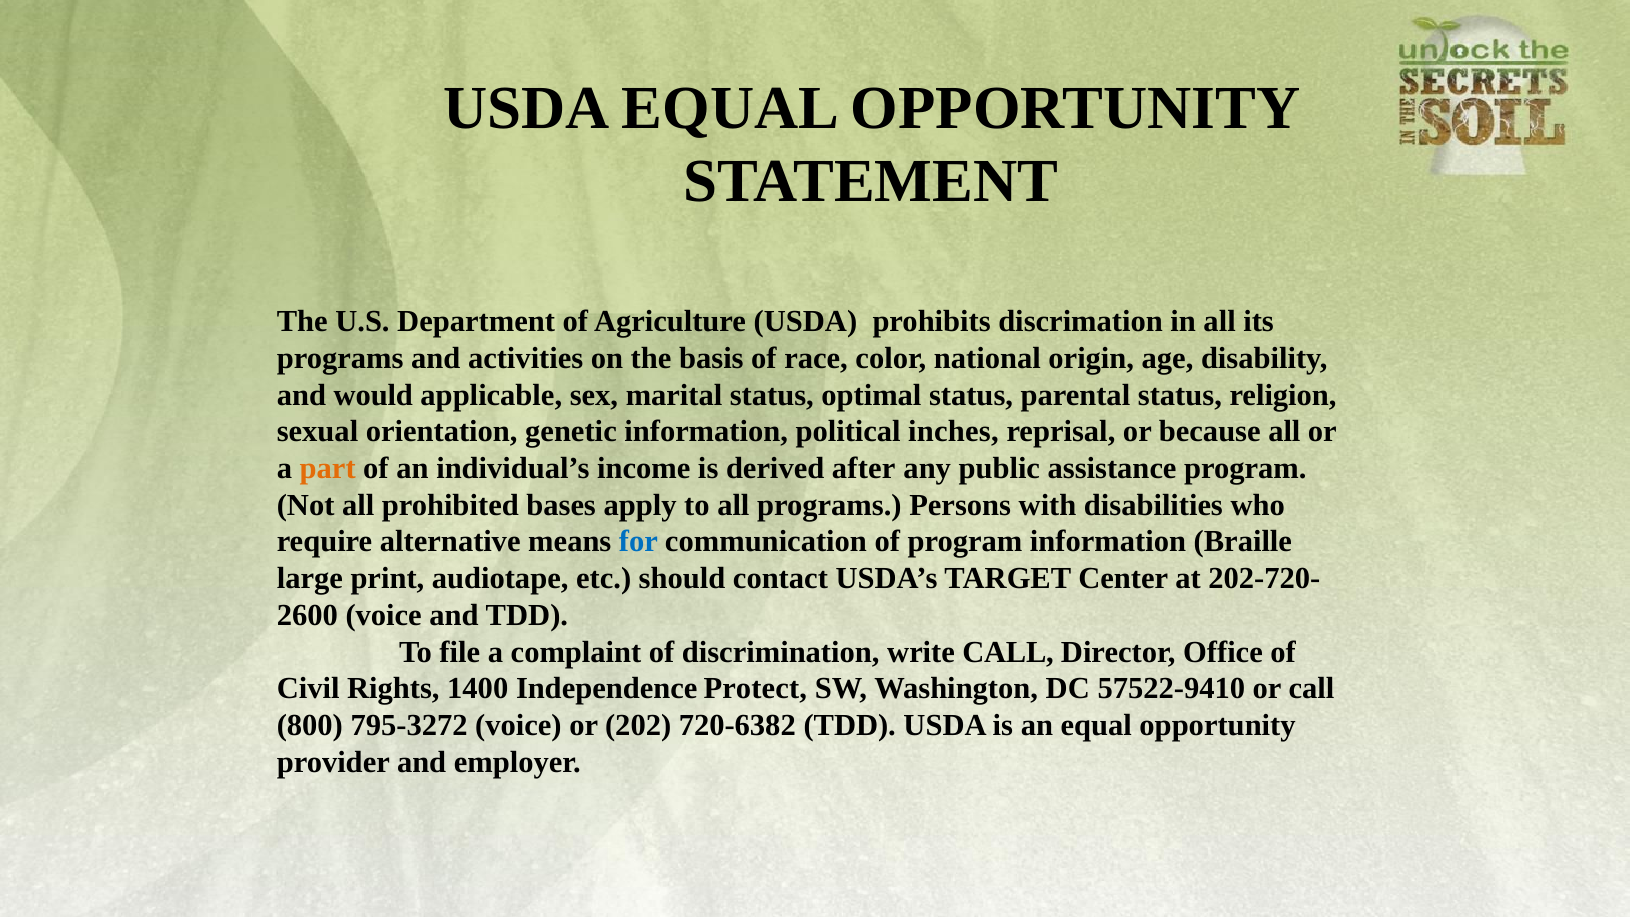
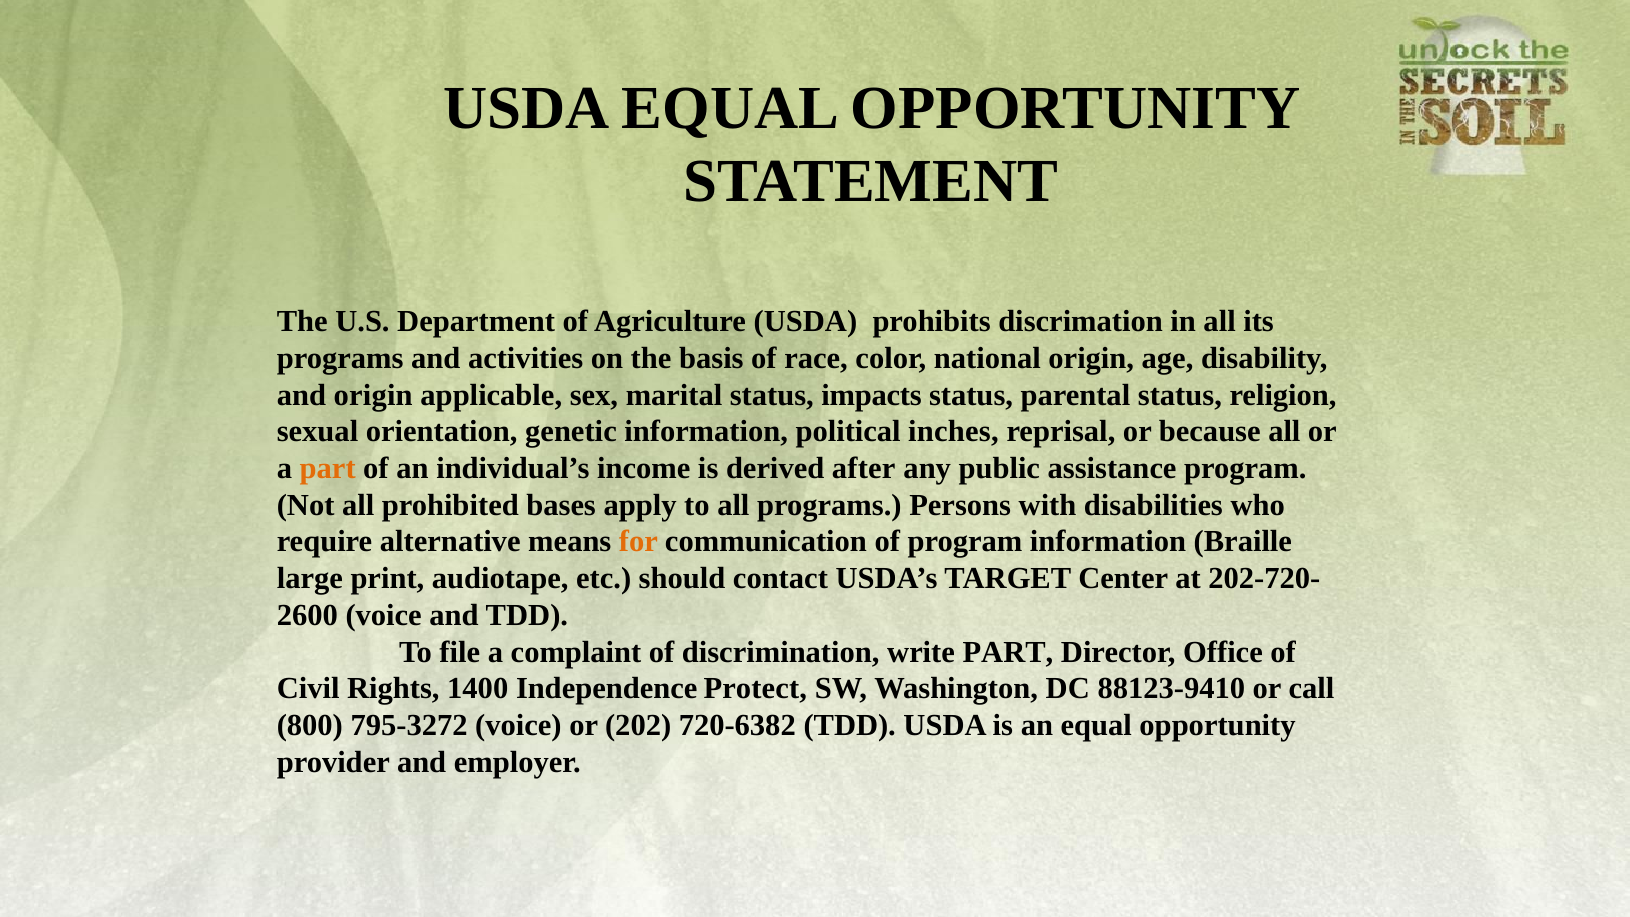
and would: would -> origin (373, 395)
optimal: optimal -> impacts (872, 395)
for colour: blue -> orange (638, 542)
write CALL: CALL -> PART (1008, 652)
57522-9410: 57522-9410 -> 88123-9410 (1171, 689)
